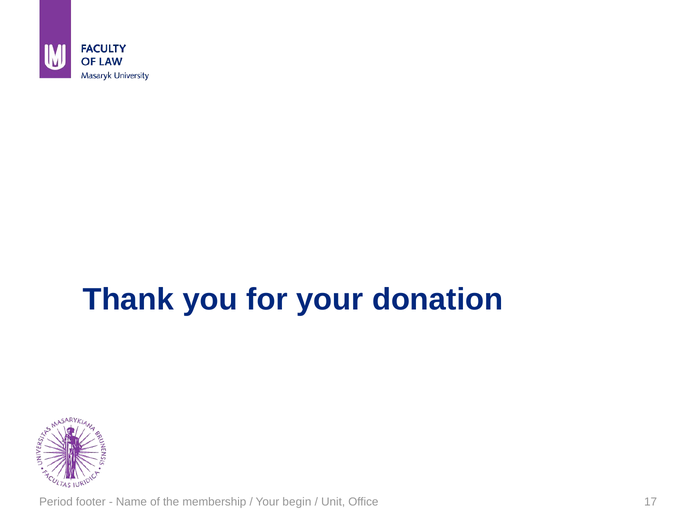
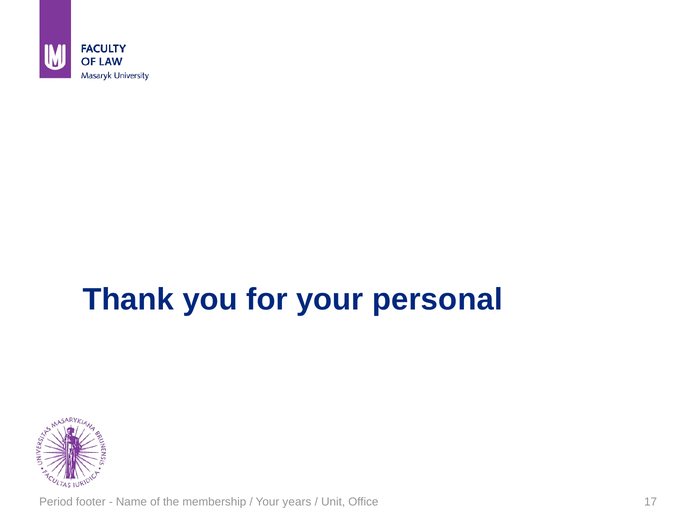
donation: donation -> personal (437, 300)
begin: begin -> years (297, 502)
